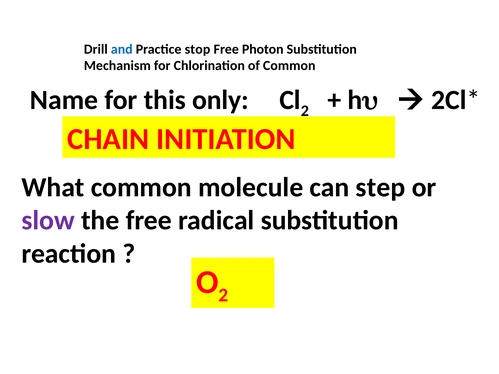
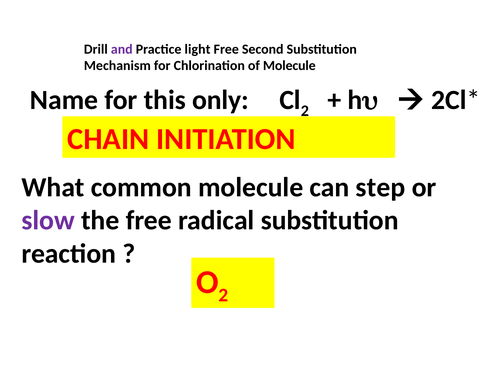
and colour: blue -> purple (122, 49)
stop: stop -> light (198, 49)
Photon: Photon -> Second (263, 49)
of Common: Common -> Molecule (289, 66)
